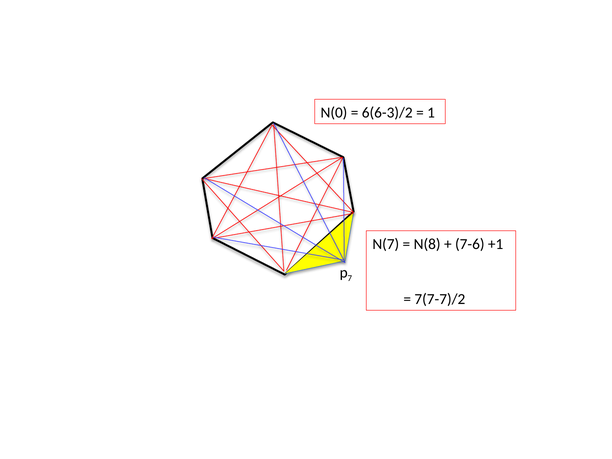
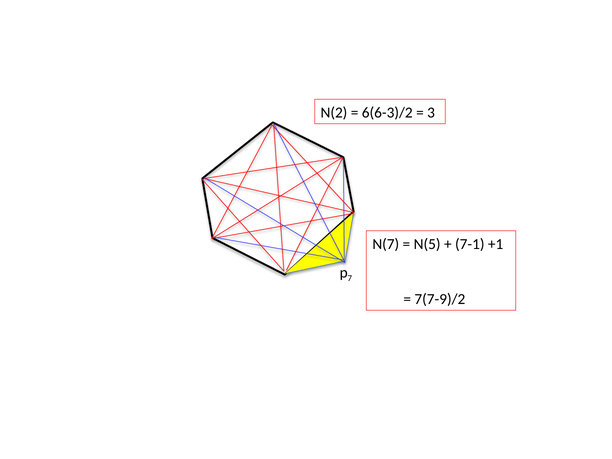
N(0: N(0 -> N(2 (334, 113)
1: 1 -> 3 (431, 113)
N(8: N(8 -> N(5 (427, 244)
7-6: 7-6 -> 7-1 (470, 244)
7(7-7)/2: 7(7-7)/2 -> 7(7-9)/2 (440, 299)
